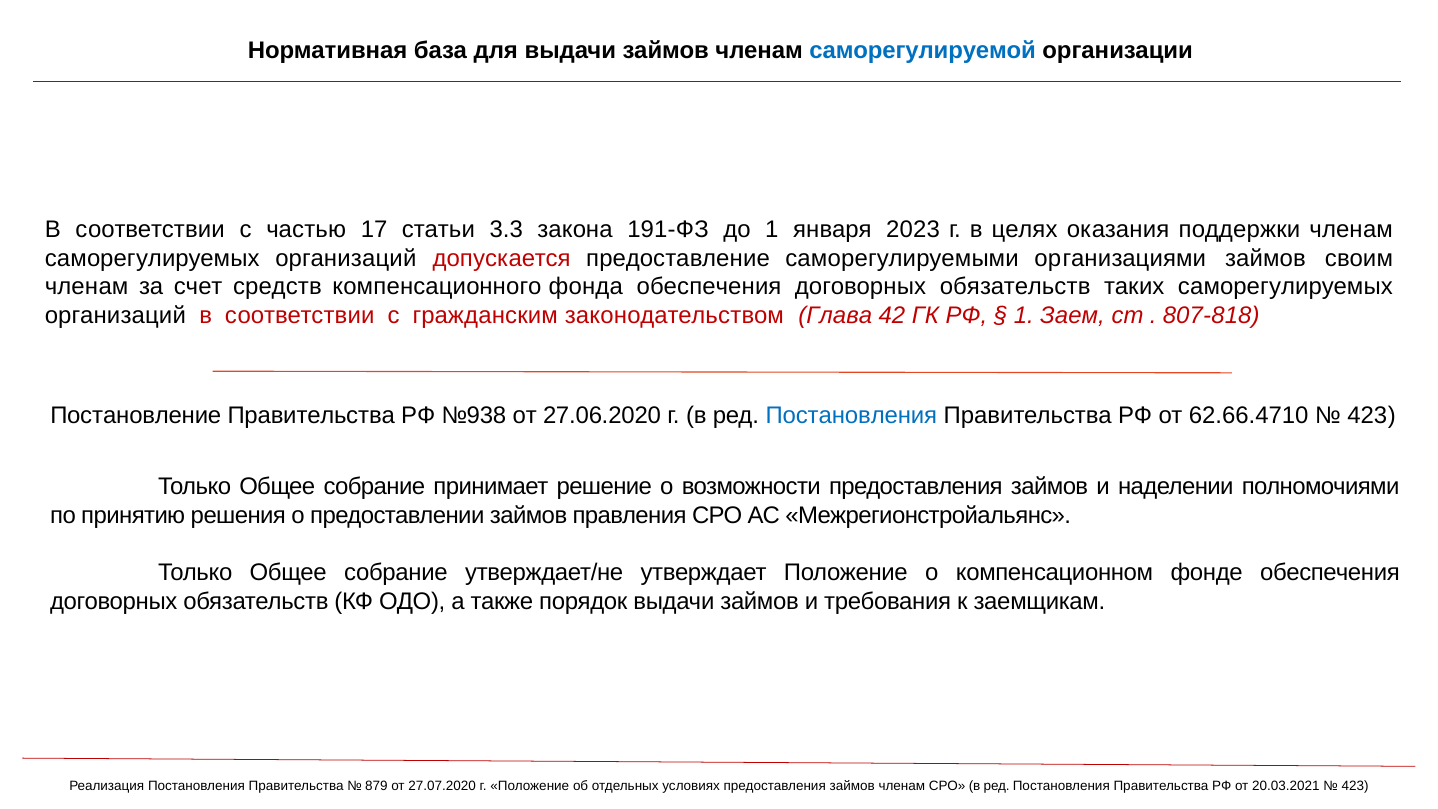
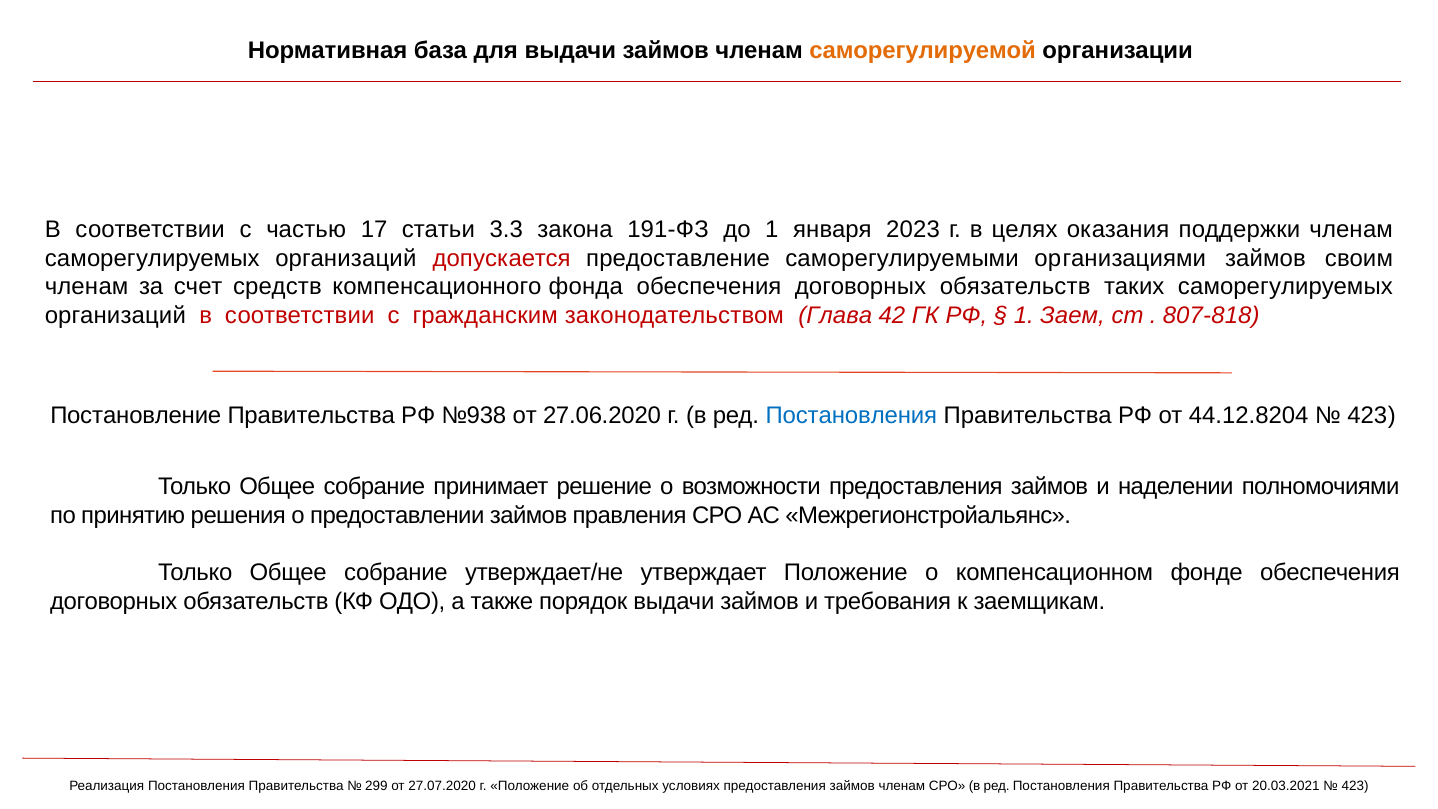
саморегулируемой colour: blue -> orange (923, 51)
62.66.4710: 62.66.4710 -> 44.12.8204 (1249, 416)
879: 879 -> 299 (376, 787)
